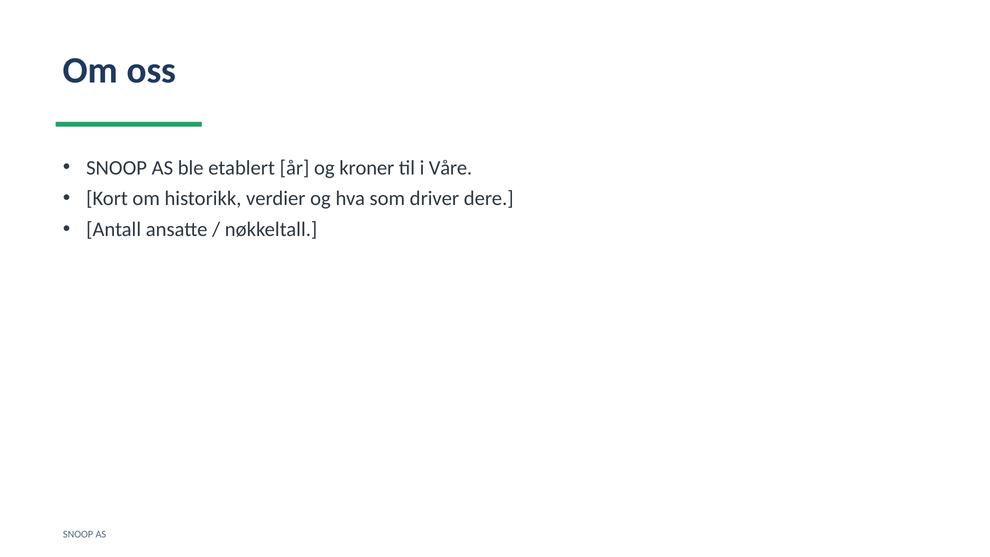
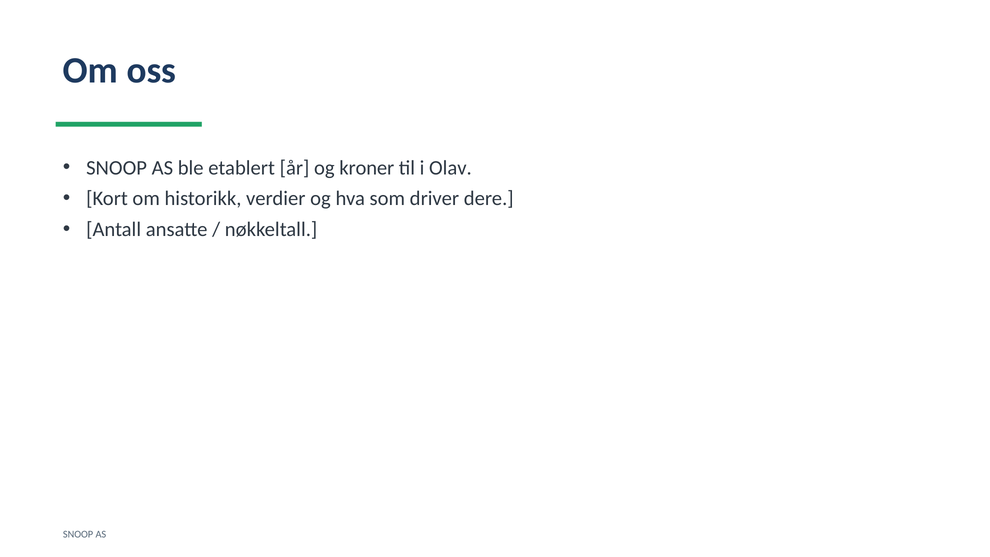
Våre: Våre -> Olav (450, 168)
